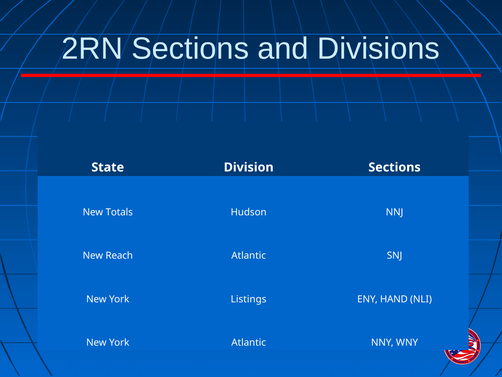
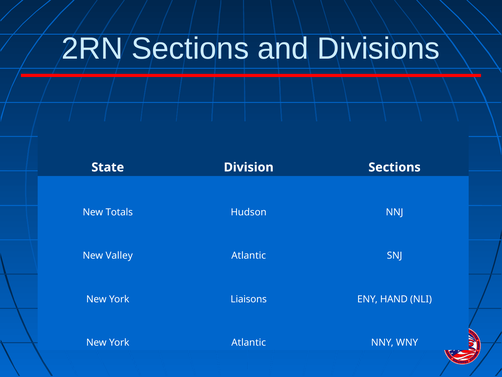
Reach: Reach -> Valley (119, 255)
Listings: Listings -> Liaisons (249, 299)
